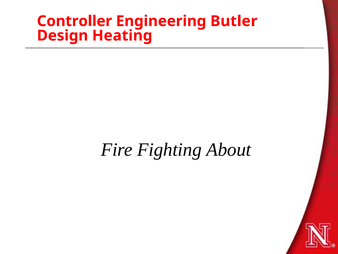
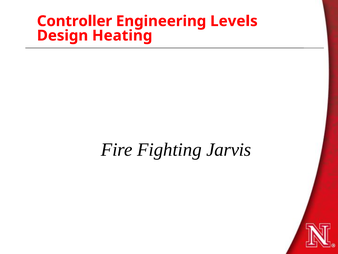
Butler: Butler -> Levels (234, 21)
About: About -> Jarvis (229, 149)
